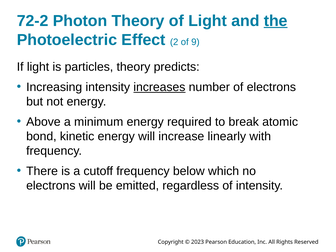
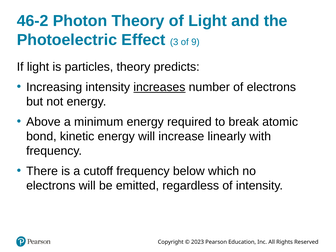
72-2: 72-2 -> 46-2 (33, 21)
the underline: present -> none (276, 21)
2: 2 -> 3 (174, 42)
